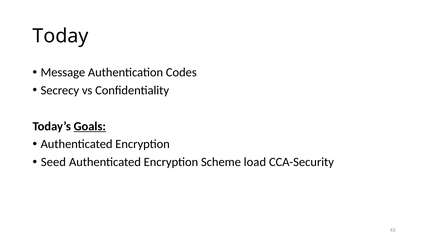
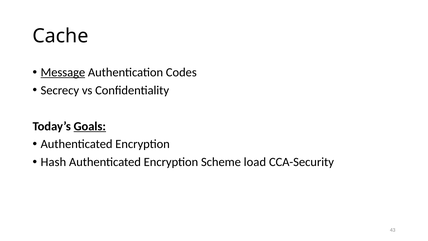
Today: Today -> Cache (61, 36)
Message underline: none -> present (63, 72)
Seed: Seed -> Hash (53, 162)
